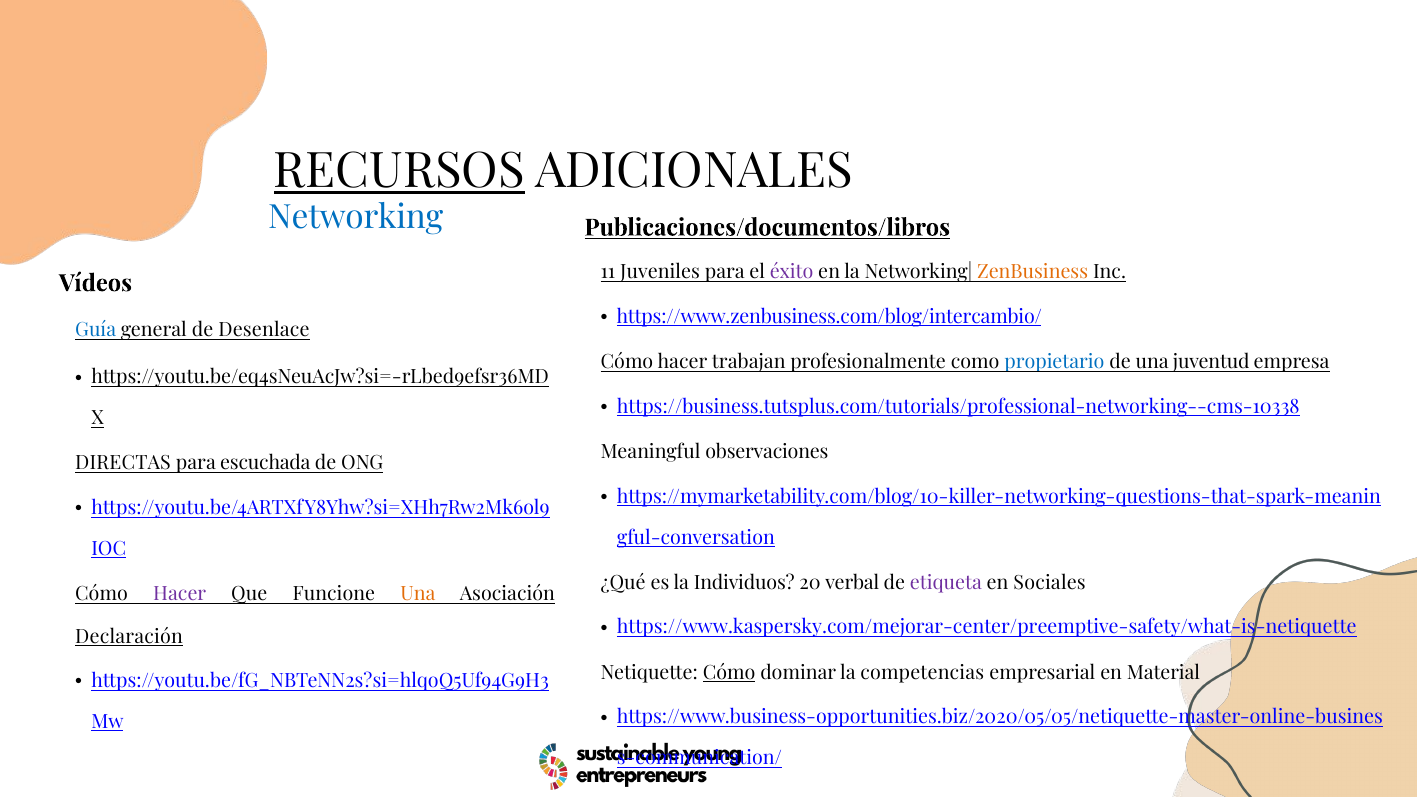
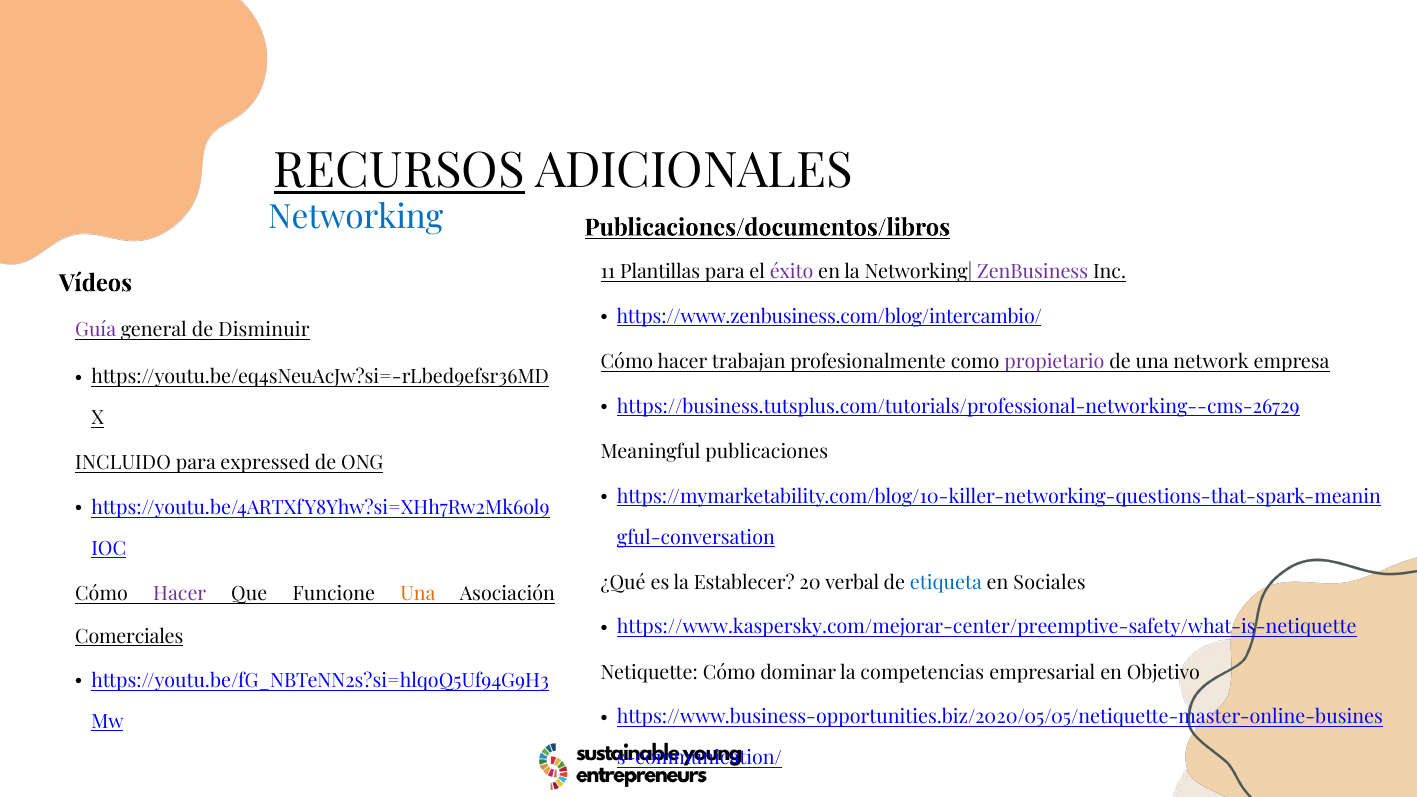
Juveniles: Juveniles -> Plantillas (660, 272)
ZenBusiness colour: orange -> purple (1033, 272)
Guía colour: blue -> purple (96, 330)
Desenlace: Desenlace -> Disminuir (264, 330)
propietario colour: blue -> purple (1054, 362)
juventud: juventud -> network (1211, 362)
https://business.tutsplus.com/tutorials/professional-networking--cms-10338: https://business.tutsplus.com/tutorials/professional-networking--cms-10338 -> https://business.tutsplus.com/tutorials/professional-networking--cms-26729 (958, 407)
observaciones: observaciones -> publicaciones (767, 452)
DIRECTAS: DIRECTAS -> INCLUIDO (123, 463)
escuchada: escuchada -> expressed (265, 463)
Individuos: Individuos -> Establecer (744, 583)
etiqueta colour: purple -> blue (946, 583)
Declaración: Declaración -> Comerciales (129, 637)
Cómo underline: present -> none (729, 673)
Material: Material -> Objetivo (1163, 673)
